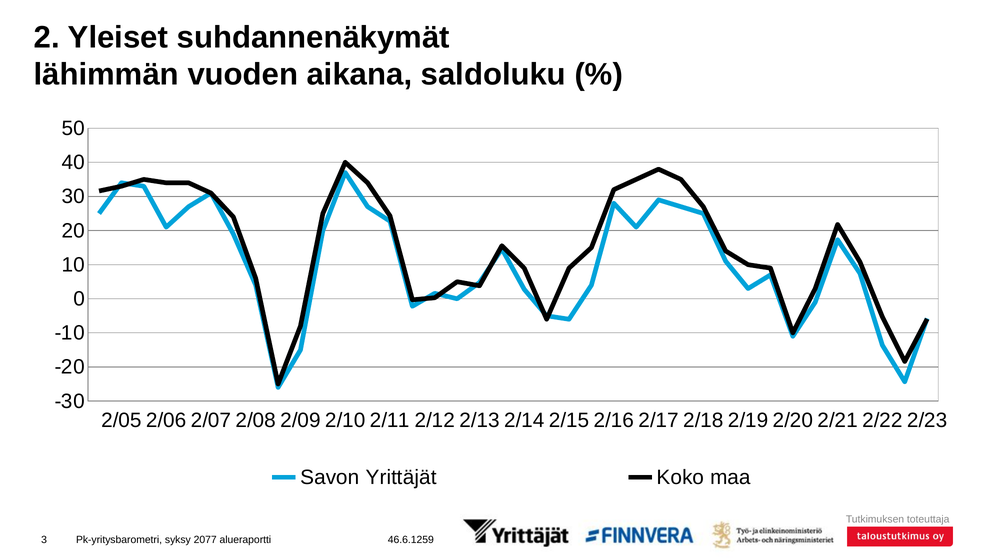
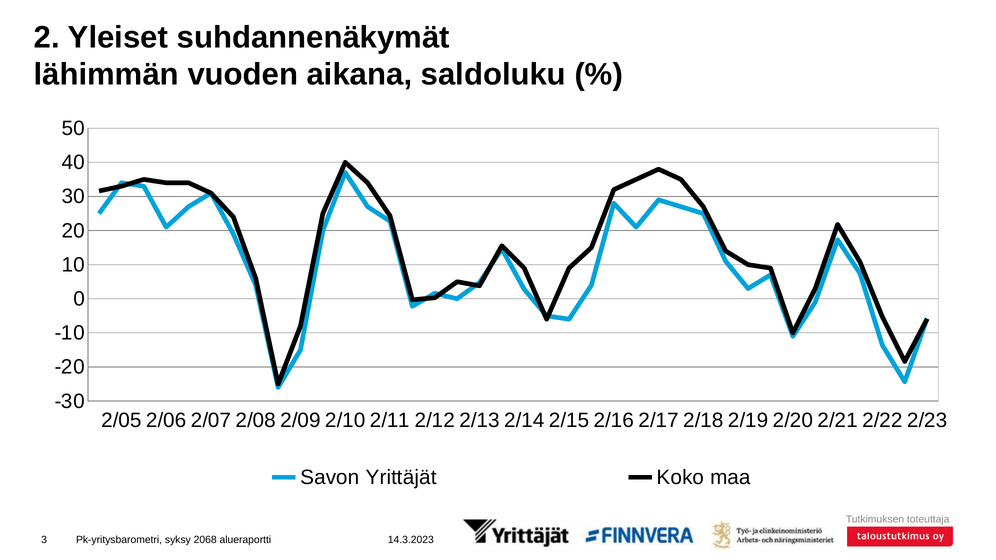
2077: 2077 -> 2068 (205, 540)
46.6.1259: 46.6.1259 -> 14.3.2023 (411, 540)
